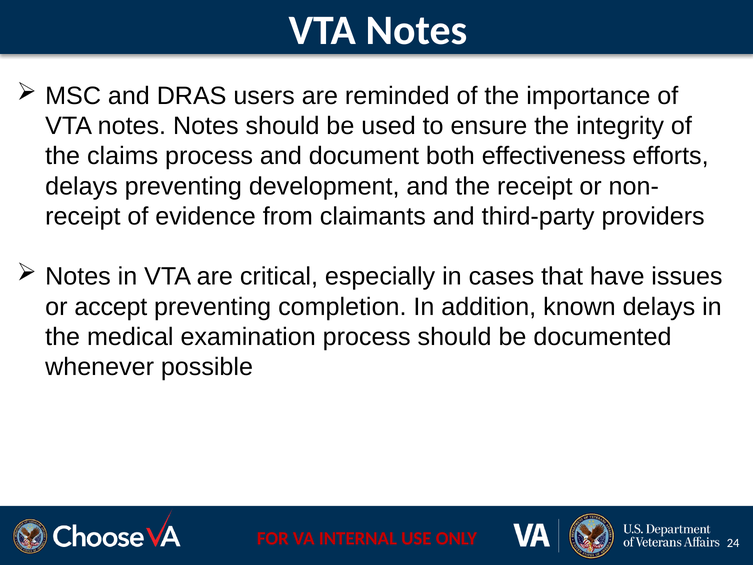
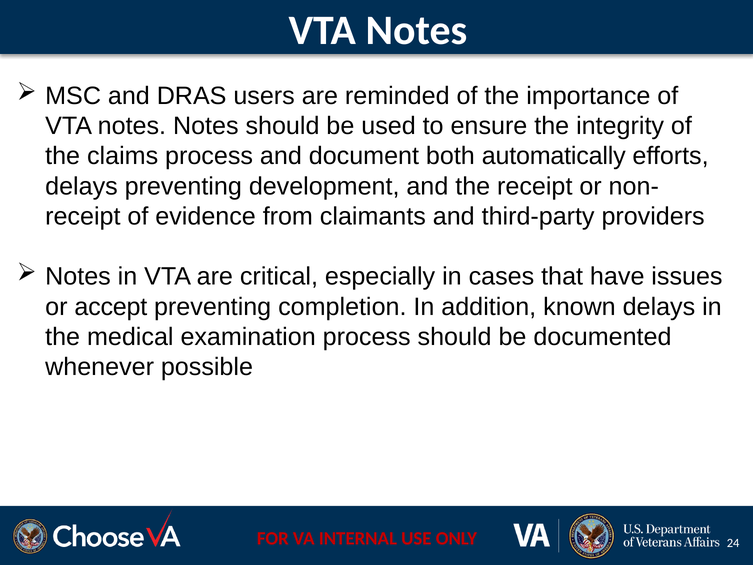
effectiveness: effectiveness -> automatically (554, 156)
